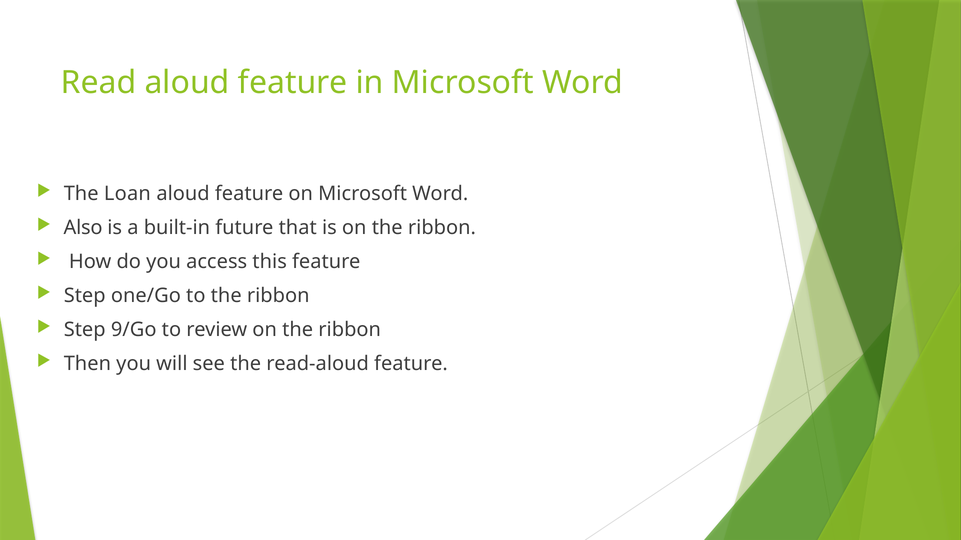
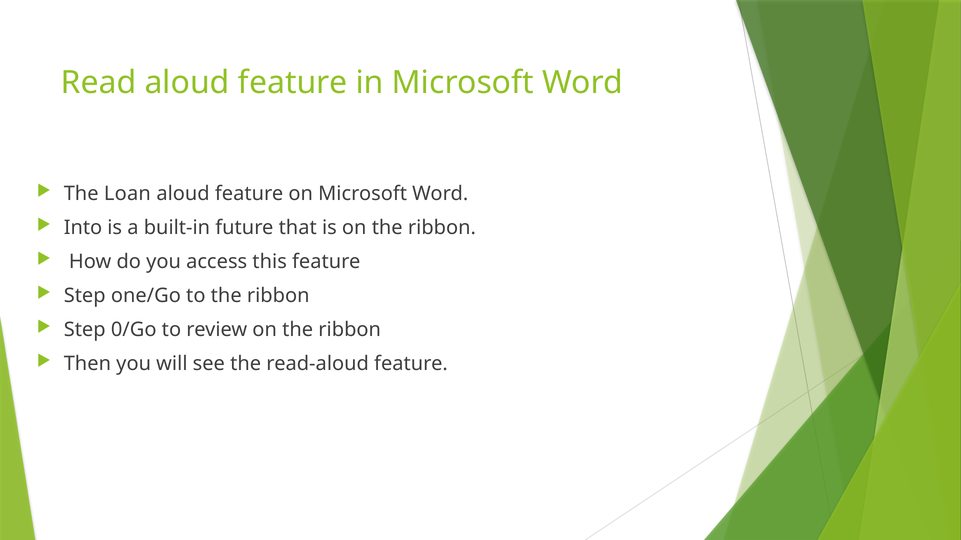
Also: Also -> Into (83, 228)
9/Go: 9/Go -> 0/Go (134, 330)
